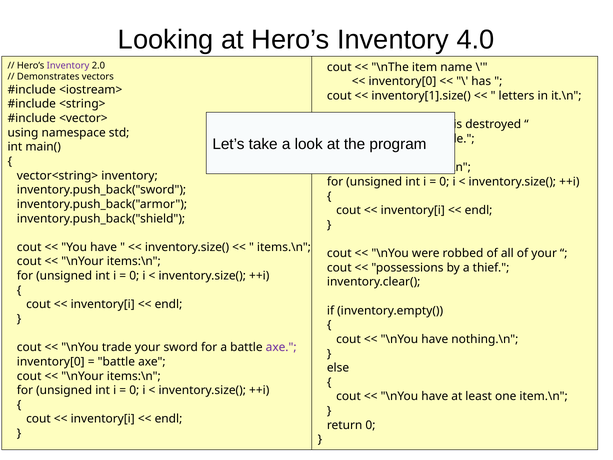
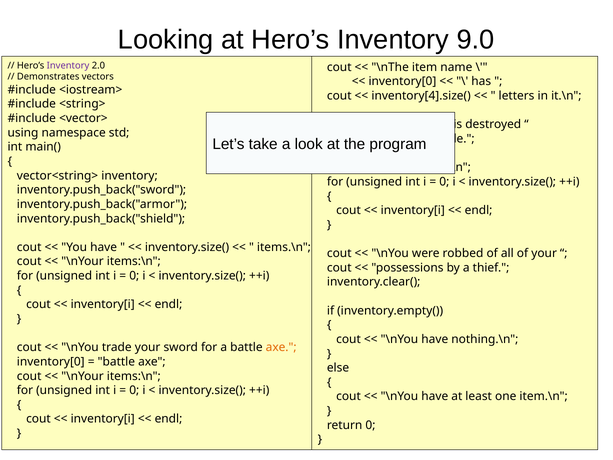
4.0: 4.0 -> 9.0 (476, 40)
inventory[1].size(: inventory[1].size( -> inventory[4].size( (421, 96)
axe colour: purple -> orange (281, 347)
